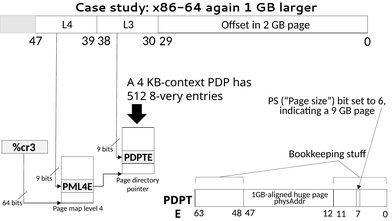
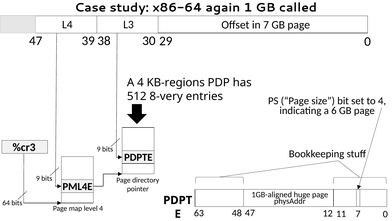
larger: larger -> called (298, 8)
in 2: 2 -> 7 (266, 25)
KB-context: KB-context -> KB-regions (176, 82)
to 6: 6 -> 4 (382, 101)
a 9: 9 -> 6 (334, 110)
